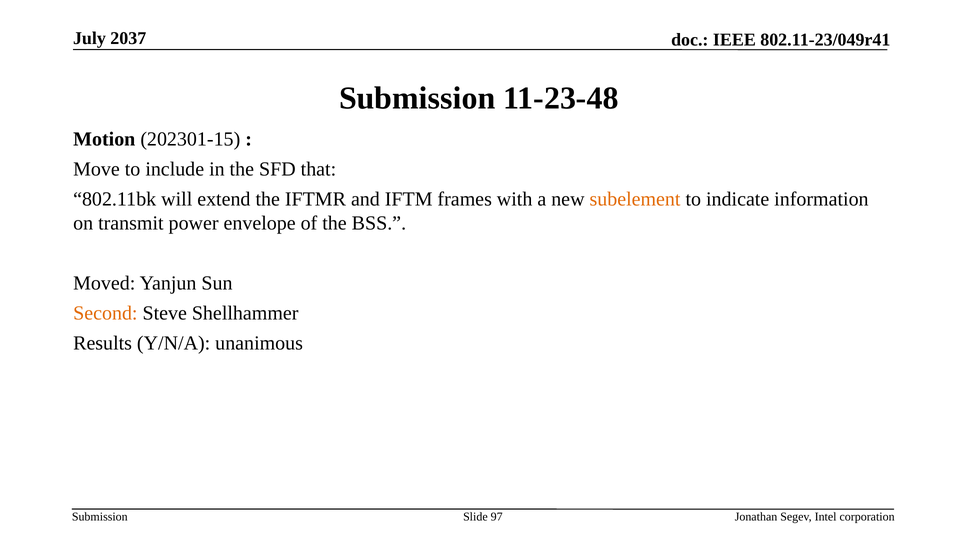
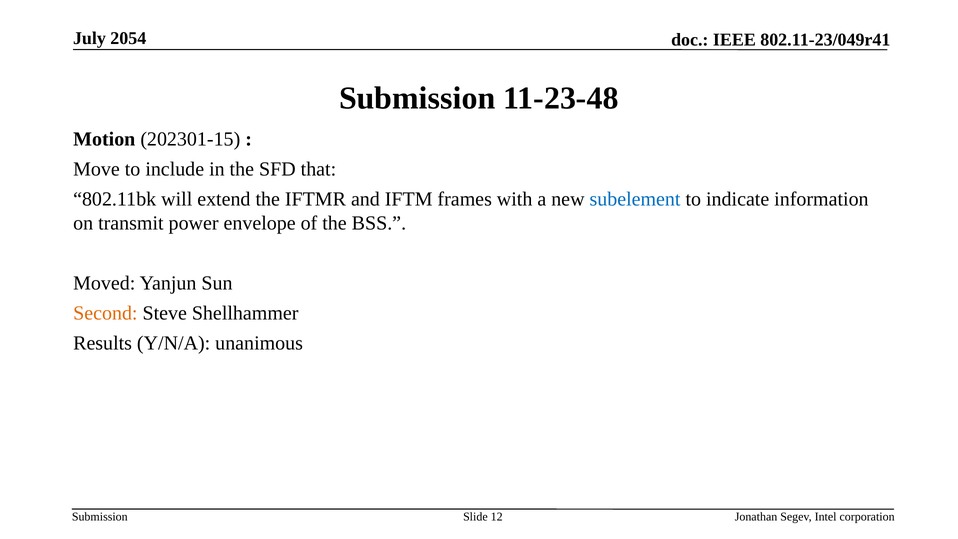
2037: 2037 -> 2054 (128, 38)
subelement colour: orange -> blue (635, 199)
97: 97 -> 12 (497, 517)
